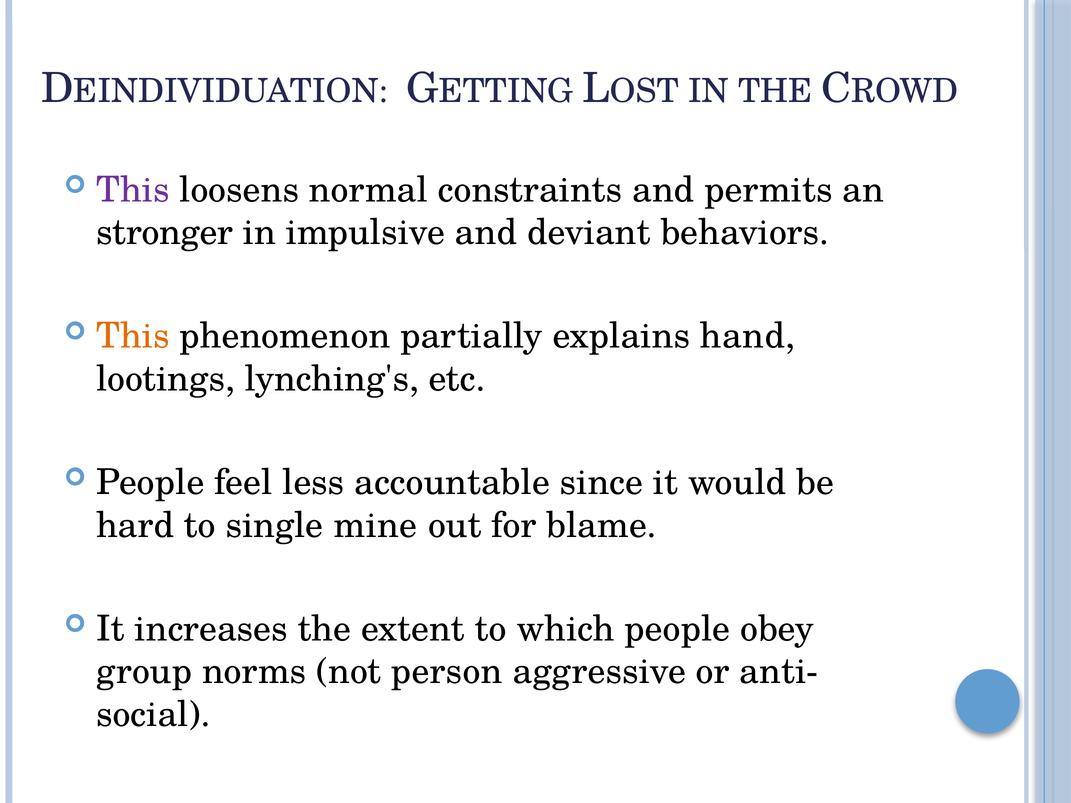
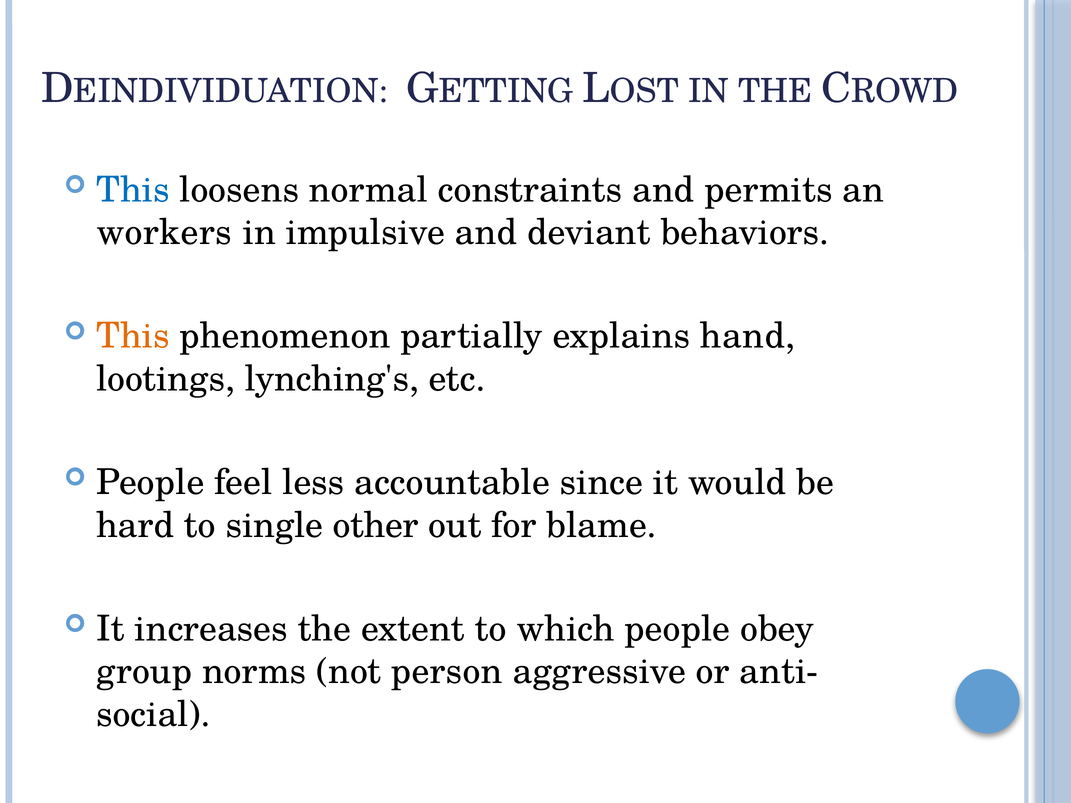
This colour: purple -> blue (133, 190)
stronger: stronger -> workers (164, 233)
mine: mine -> other (376, 525)
